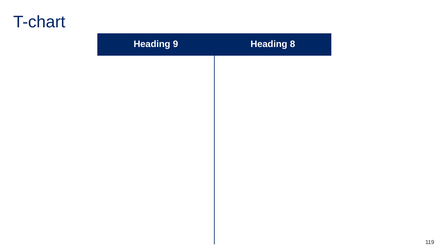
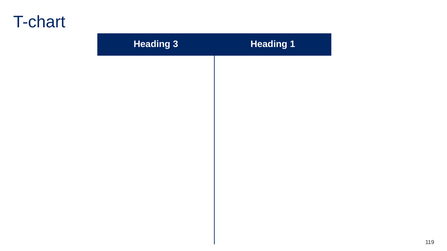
9: 9 -> 3 (176, 44)
8: 8 -> 1 (293, 44)
